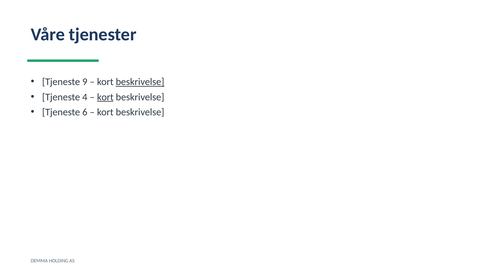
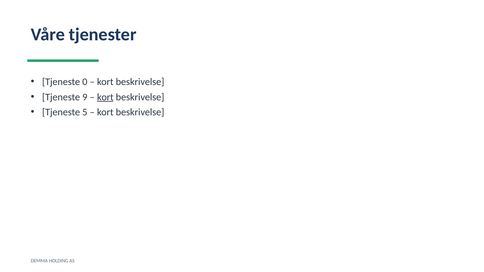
9: 9 -> 0 (85, 82)
beskrivelse underline: present -> none (140, 82)
4: 4 -> 9 (85, 97)
6: 6 -> 5 (85, 112)
